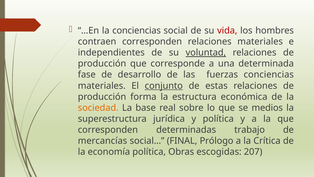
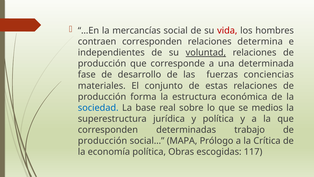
la conciencias: conciencias -> mercancías (137, 31)
relaciones materiales: materiales -> determina (260, 42)
conjunto underline: present -> none (164, 86)
sociedad colour: orange -> blue (98, 108)
mercancías: mercancías -> producción (103, 141)
FINAL: FINAL -> MAPA (182, 141)
207: 207 -> 117 (253, 152)
